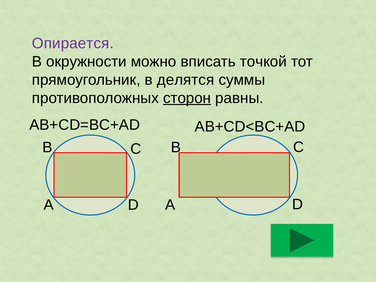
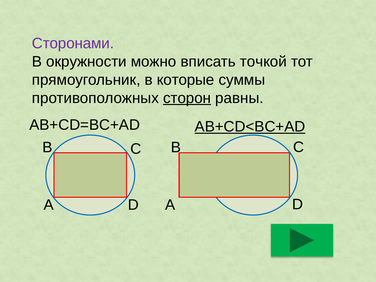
Опирается: Опирается -> Сторонами (73, 43)
делятся: делятся -> которые (186, 80)
AB+CD<BC+AD underline: none -> present (250, 127)
